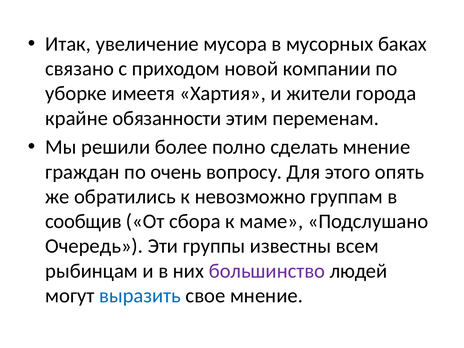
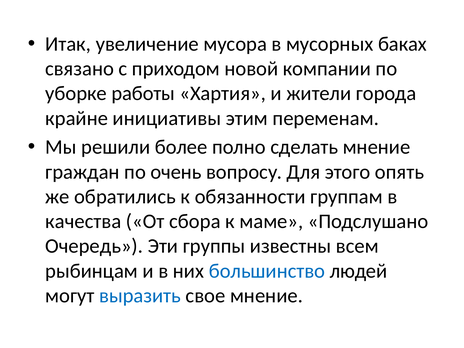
имеетя: имеетя -> работы (143, 93)
обязанности: обязанности -> инициативы (167, 118)
невозможно: невозможно -> обязанности (250, 197)
сообщив: сообщив -> качества (83, 221)
большинство colour: purple -> blue (267, 271)
